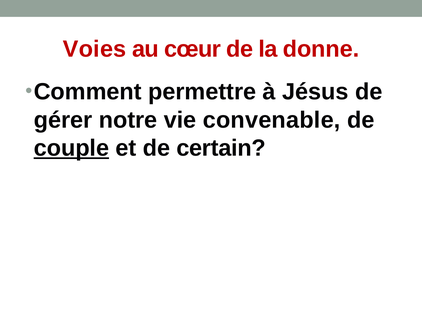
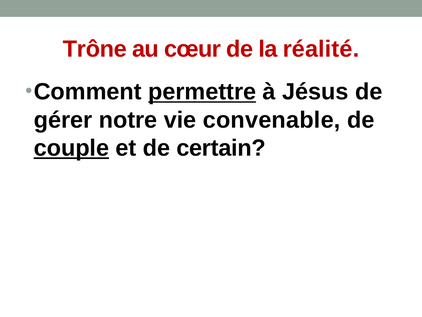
Voies: Voies -> Trône (95, 49)
donne: donne -> réalité (321, 49)
permettre underline: none -> present (202, 92)
